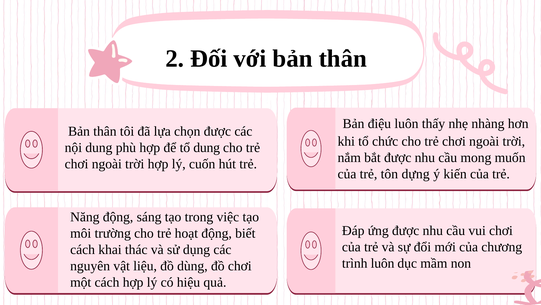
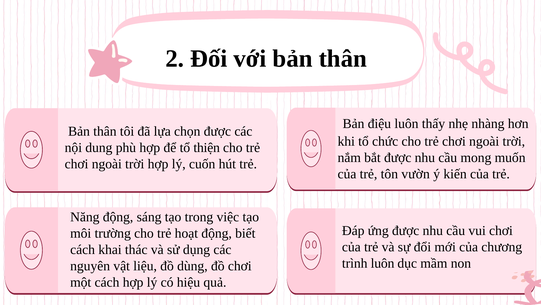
tổ dung: dung -> thiện (207, 147)
dựng: dựng -> vườn (416, 174)
